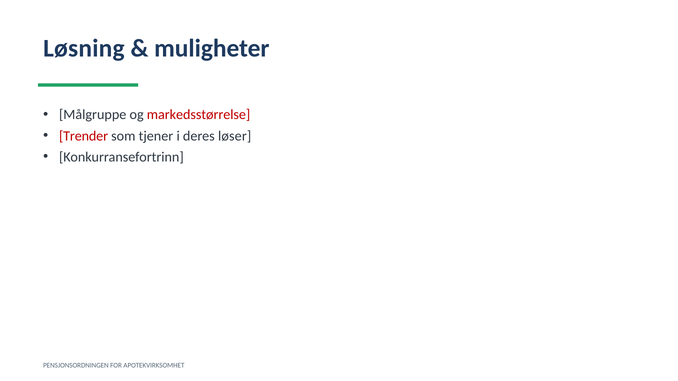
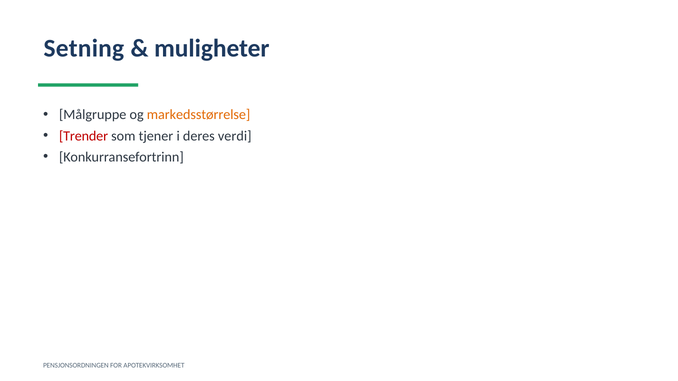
Løsning: Løsning -> Setning (84, 48)
markedsstørrelse colour: red -> orange (199, 115)
løser: løser -> verdi (235, 136)
